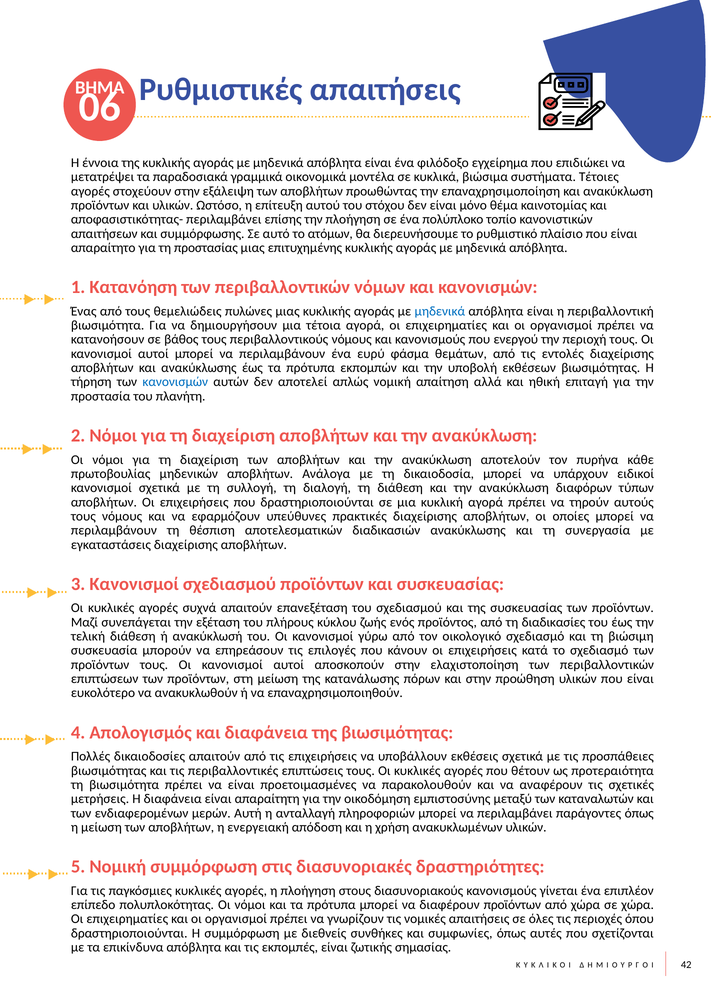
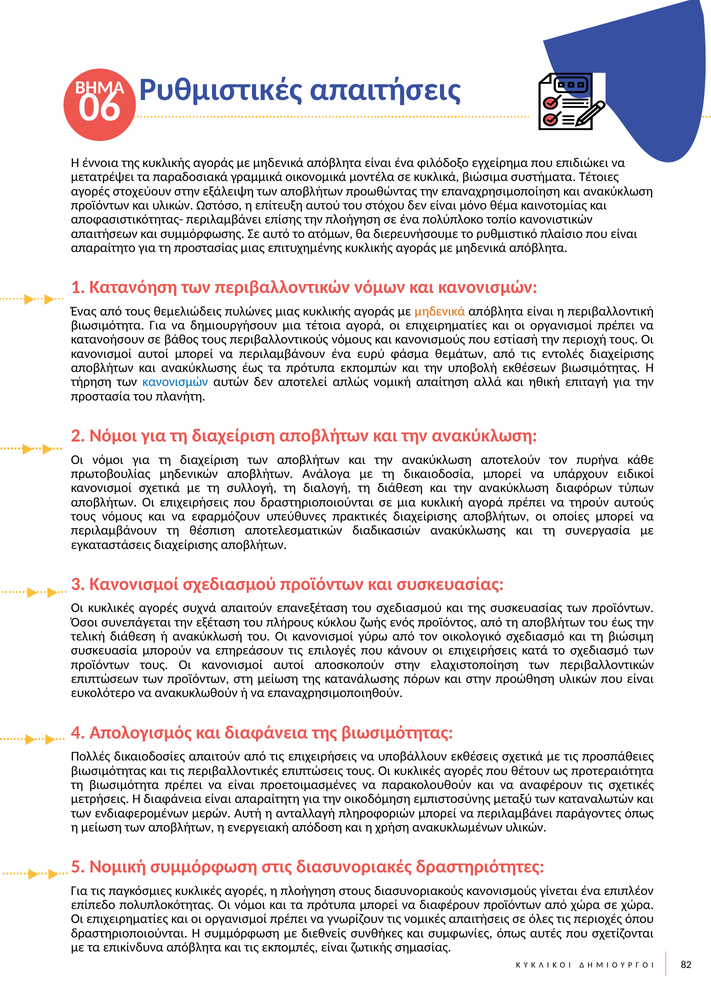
μηδενικά colour: blue -> orange (440, 311)
ενεργού: ενεργού -> εστίασή (516, 339)
Μαζί: Μαζί -> Όσοι (84, 622)
τη διαδικασίες: διαδικασίες -> αποβλήτων (553, 622)
42: 42 -> 82 (686, 964)
